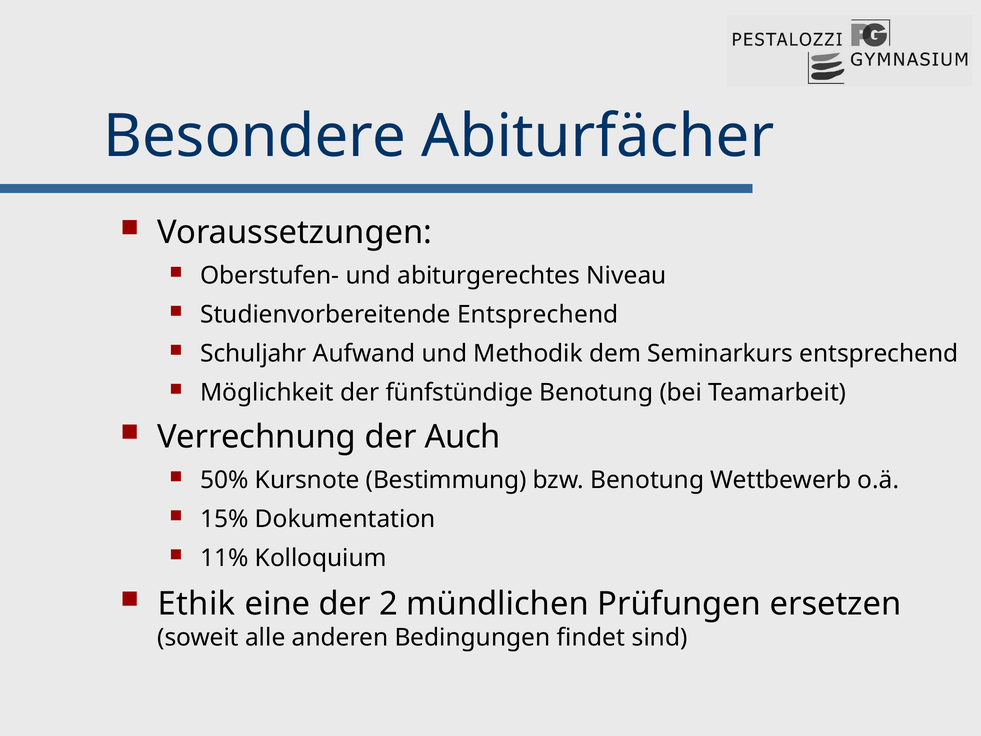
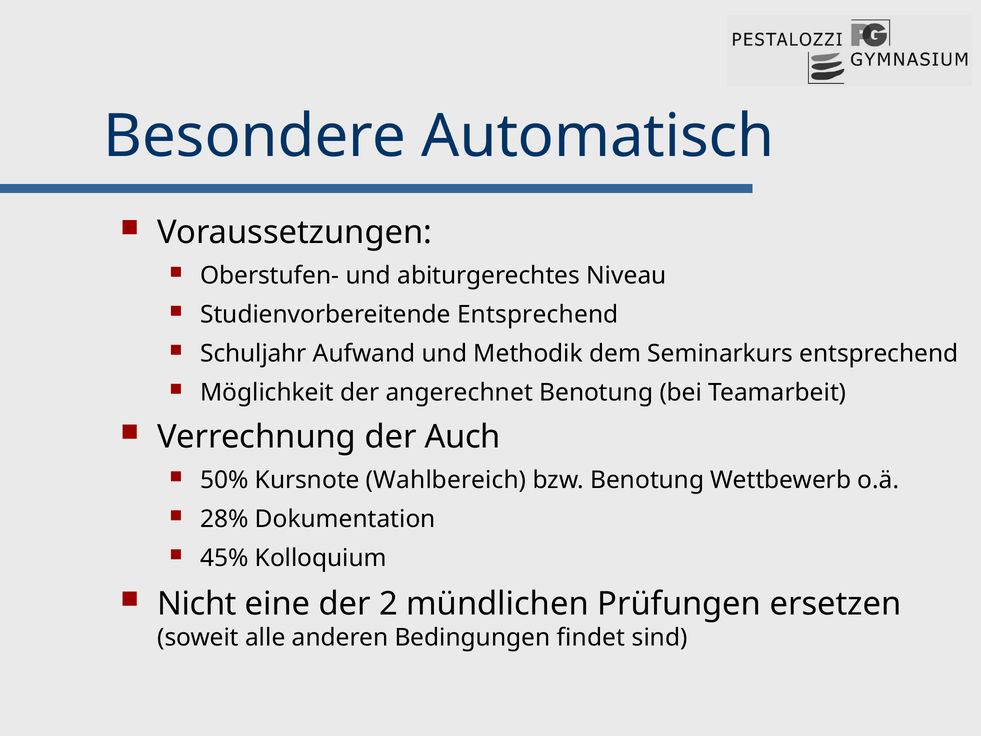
Abiturfächer: Abiturfächer -> Automatisch (598, 136)
fünfstündige: fünfstündige -> angerechnet (459, 393)
Bestimmung: Bestimmung -> Wahlbereich (446, 480)
15%: 15% -> 28% (224, 519)
11%: 11% -> 45% (224, 558)
Ethik: Ethik -> Nicht (197, 604)
